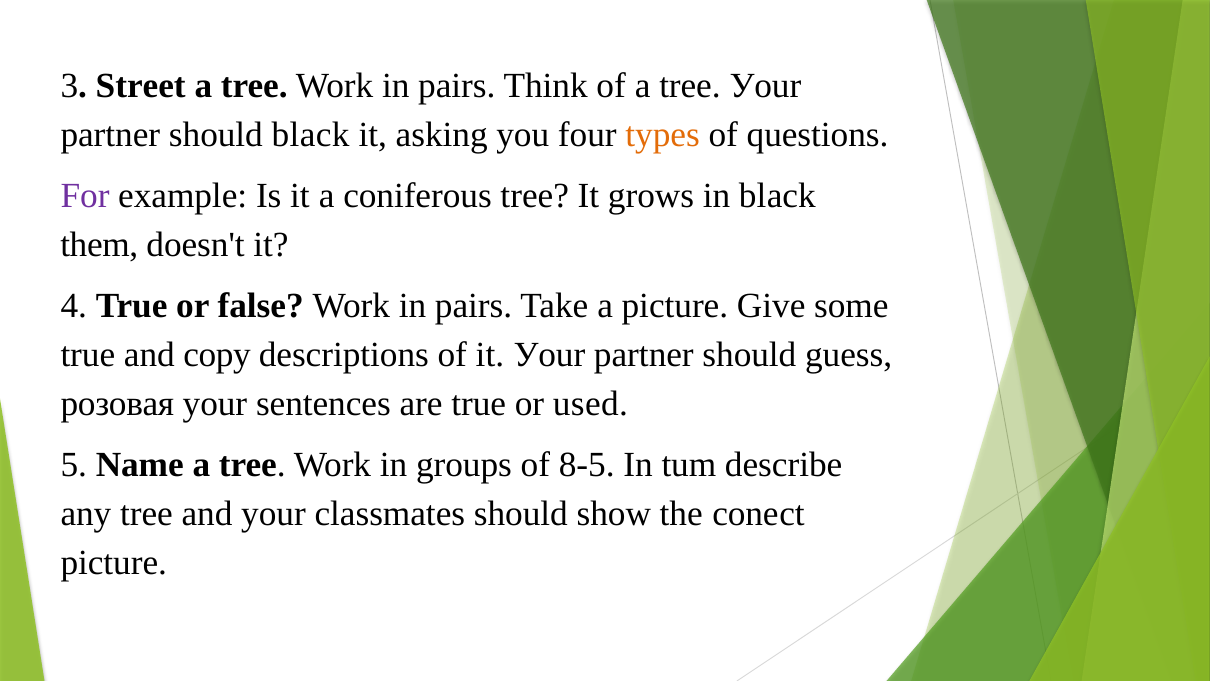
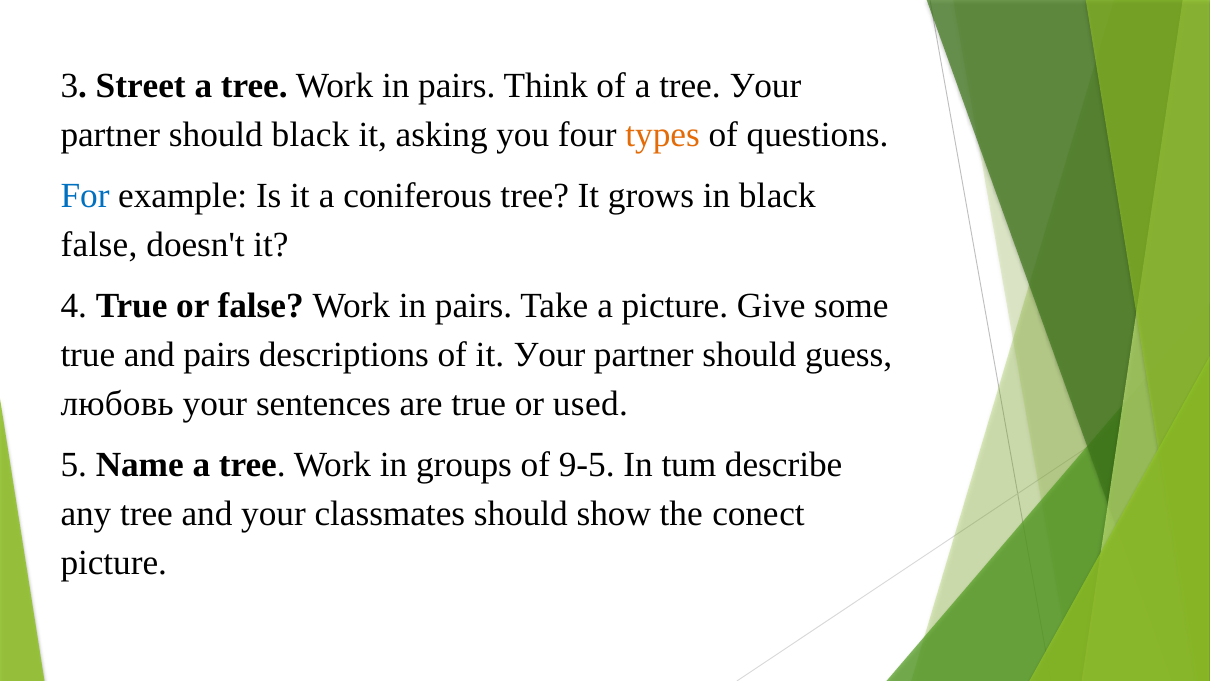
For colour: purple -> blue (85, 196)
them: them -> false (99, 245)
and сору: сору -> pairs (217, 355)
розовая: розовая -> любовь (117, 404)
8-5: 8-5 -> 9-5 (587, 465)
